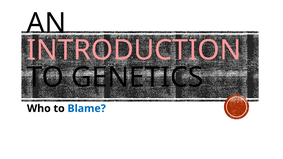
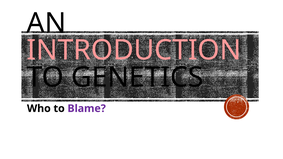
Blame colour: blue -> purple (87, 109)
